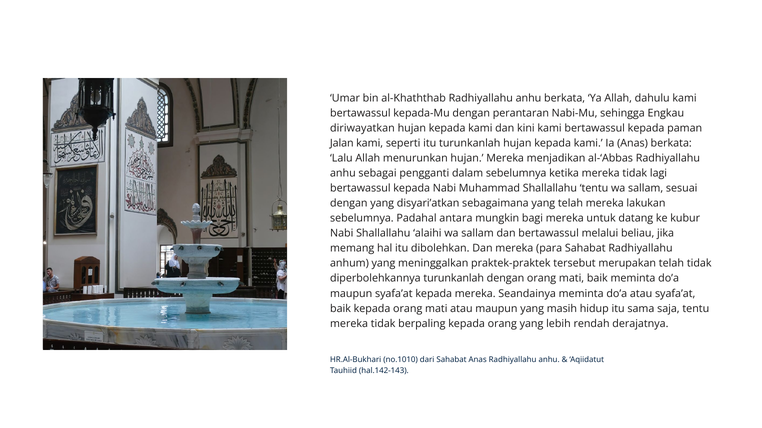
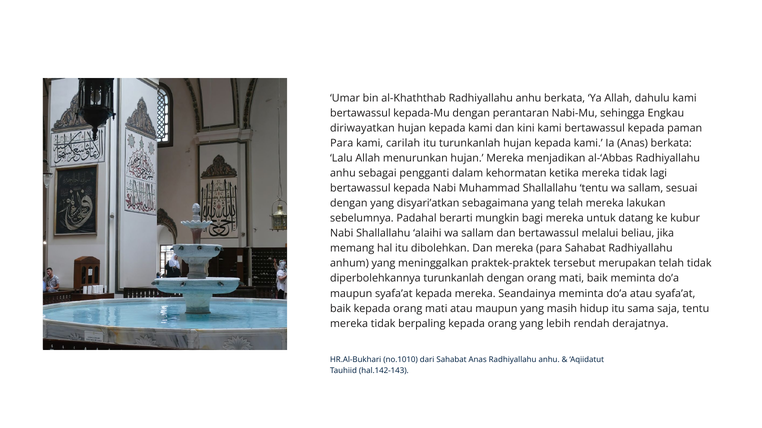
Jalan: Jalan -> Para (342, 143)
seperti: seperti -> carilah (403, 143)
dalam sebelumnya: sebelumnya -> kehormatan (516, 174)
antara: antara -> berarti (456, 219)
